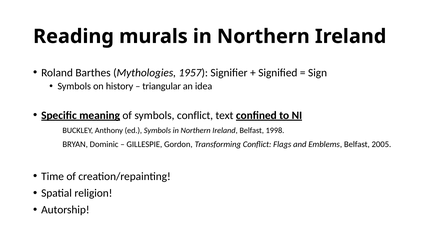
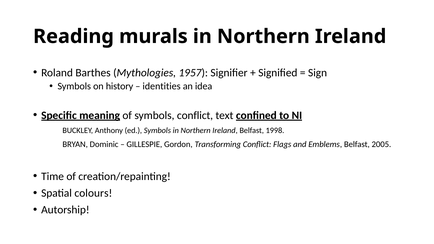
triangular: triangular -> identities (162, 86)
religion: religion -> colours (93, 193)
